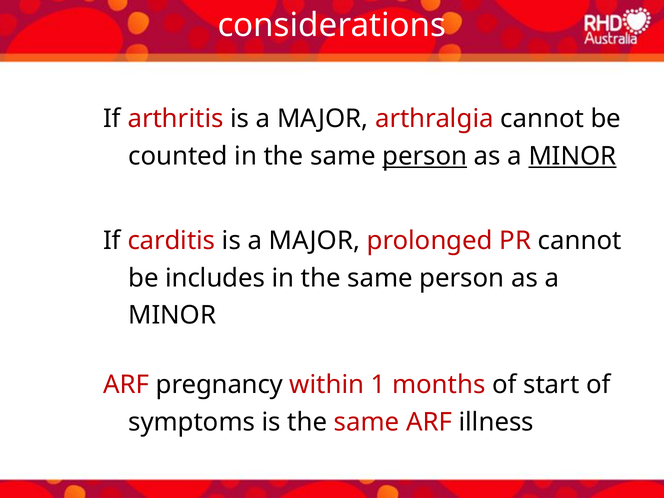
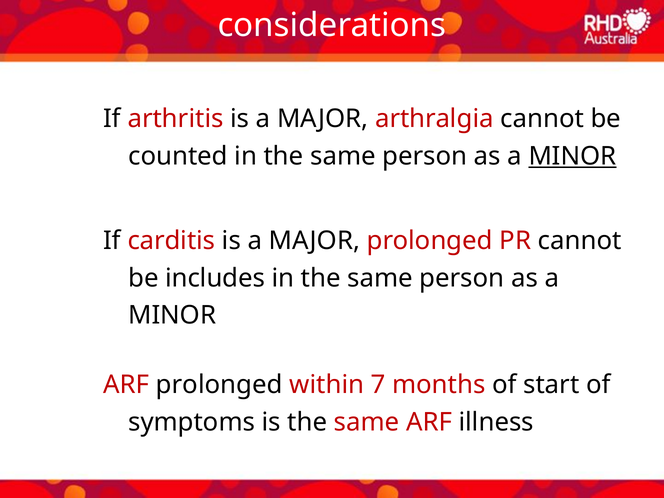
person underline: present -> none (425, 156)
ARF pregnancy: pregnancy -> prolonged (219, 385)
1: 1 -> 7 (378, 385)
